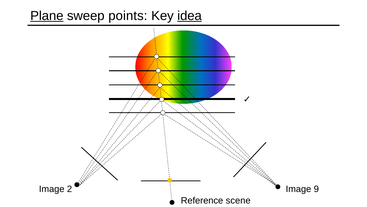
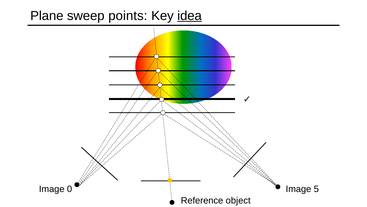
Plane underline: present -> none (47, 16)
2: 2 -> 0 (70, 189)
9: 9 -> 5 (316, 188)
scene: scene -> object (238, 200)
